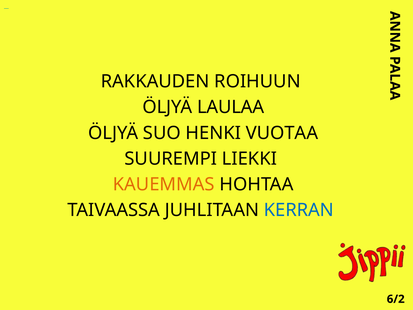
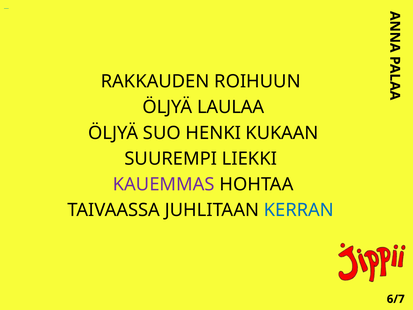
VUOTAA: VUOTAA -> KUKAAN (282, 133)
KAUEMMAS colour: orange -> purple (164, 184)
6/2: 6/2 -> 6/7 (396, 299)
